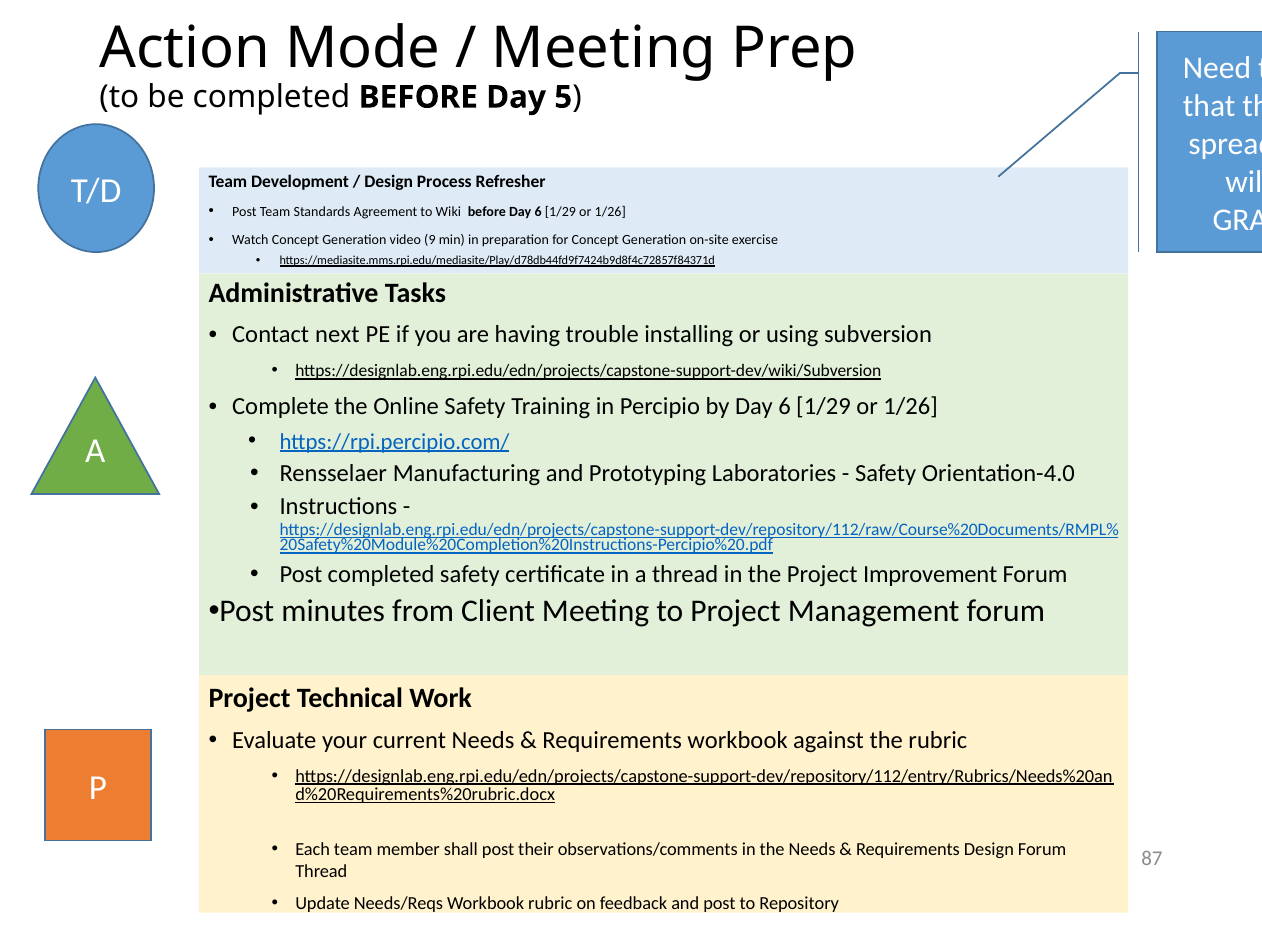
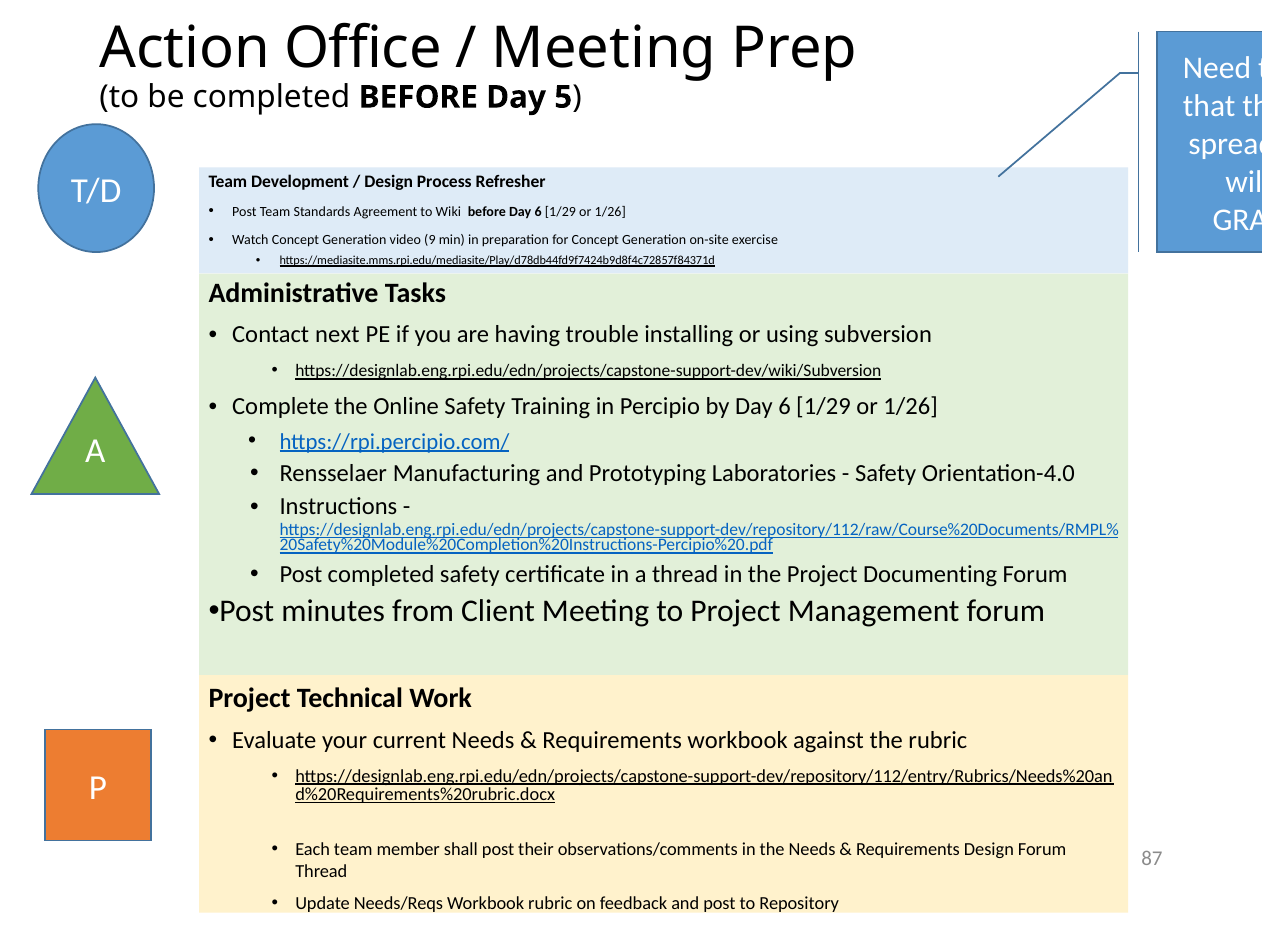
Mode: Mode -> Office (363, 49)
Improvement: Improvement -> Documenting (930, 575)
